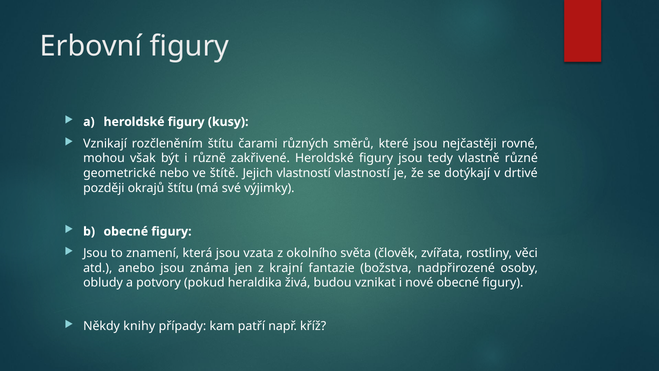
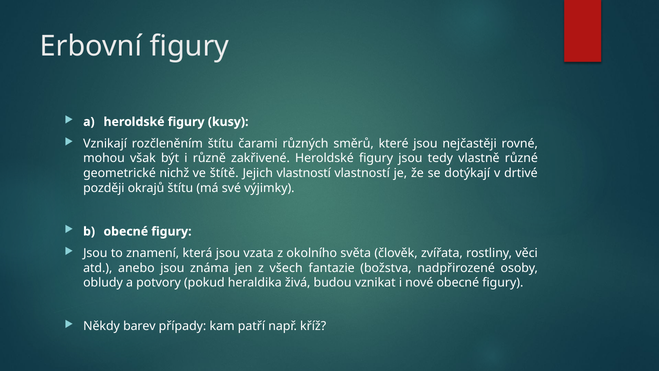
nebo: nebo -> nichž (174, 173)
krajní: krajní -> všech (286, 268)
knihy: knihy -> barev (139, 326)
